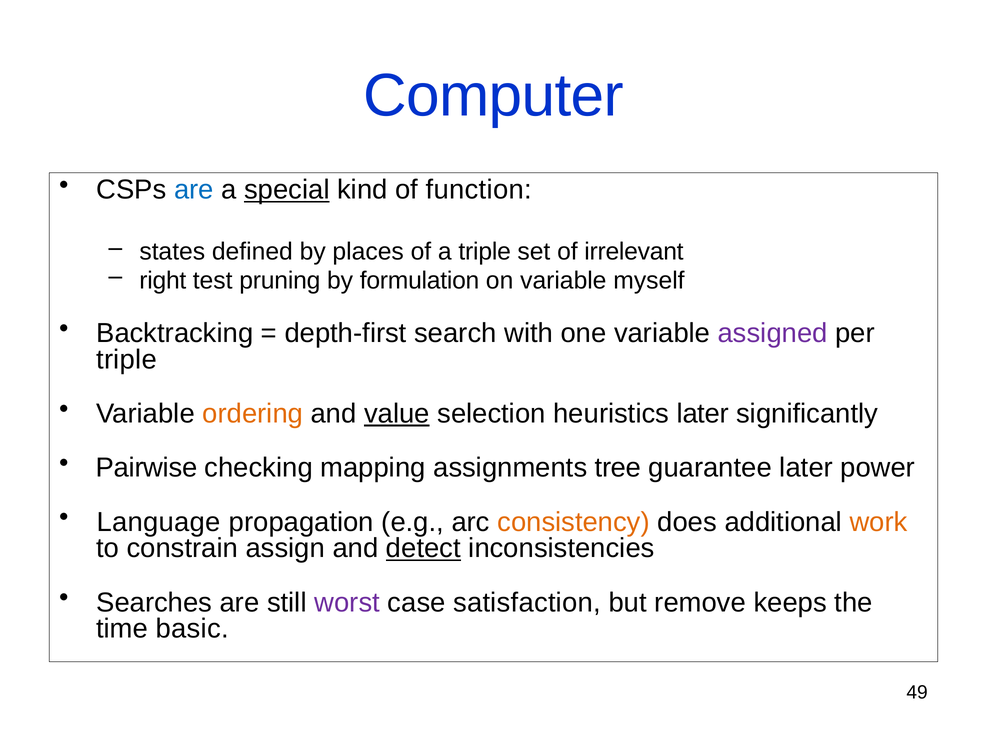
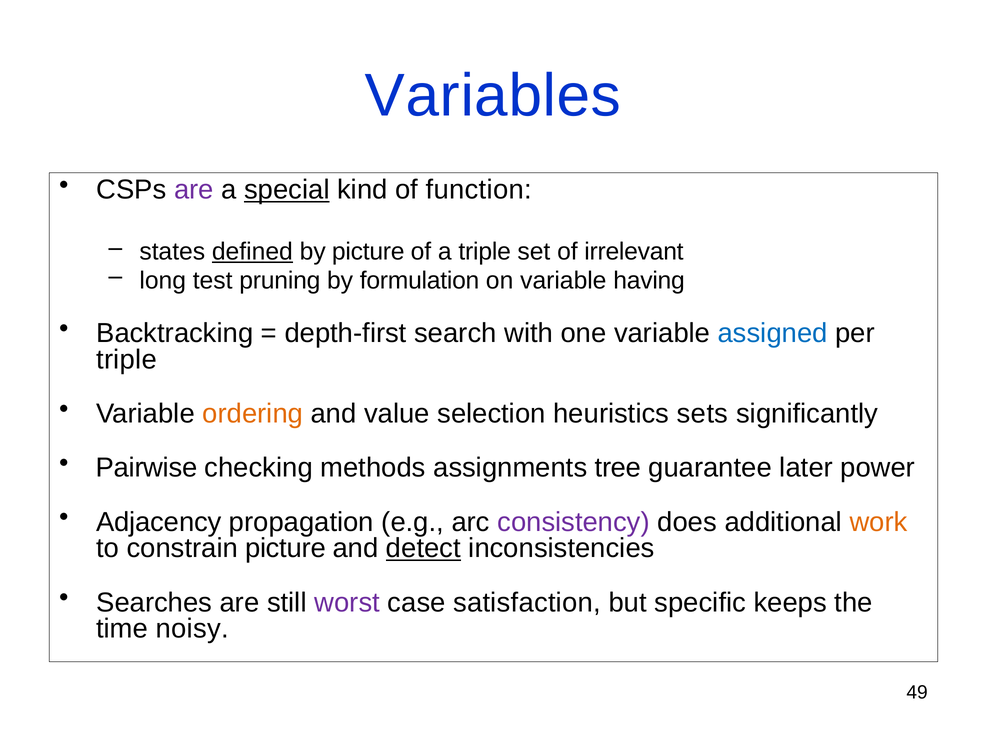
Computer: Computer -> Variables (493, 96)
are colour: blue -> purple (194, 190)
defined underline: none -> present (252, 252)
by places: places -> picture (368, 252)
right: right -> long (163, 280)
myself: myself -> having (649, 280)
assigned colour: purple -> blue (773, 333)
value underline: present -> none (397, 413)
heuristics later: later -> sets (703, 413)
mapping: mapping -> methods (373, 467)
Language: Language -> Adjacency (159, 521)
consistency colour: orange -> purple (574, 521)
constrain assign: assign -> picture (285, 548)
remove: remove -> specific (700, 602)
basic: basic -> noisy (192, 628)
